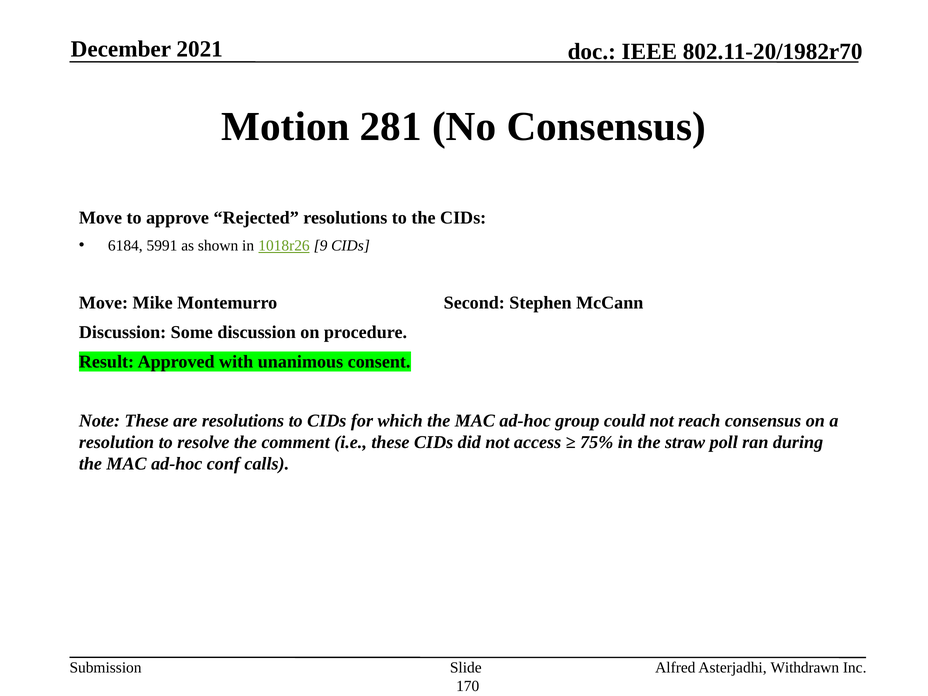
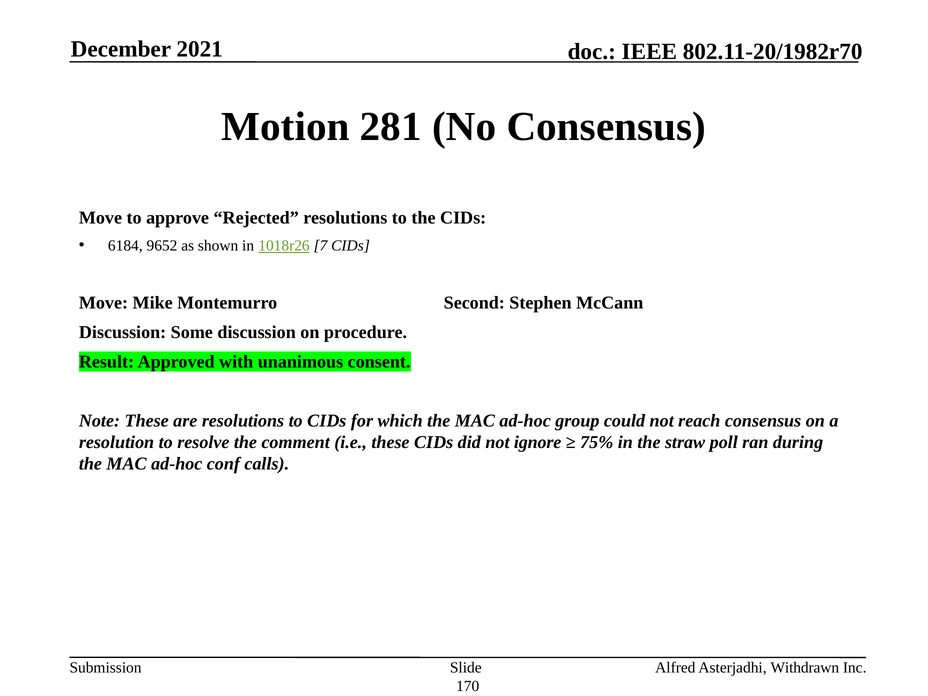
5991: 5991 -> 9652 (162, 245)
9: 9 -> 7 (321, 245)
access: access -> ignore (538, 442)
